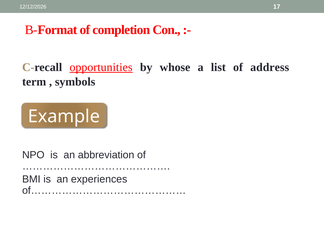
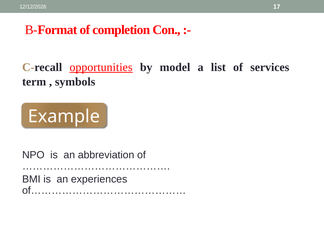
whose: whose -> model (175, 67)
address: address -> services (270, 67)
